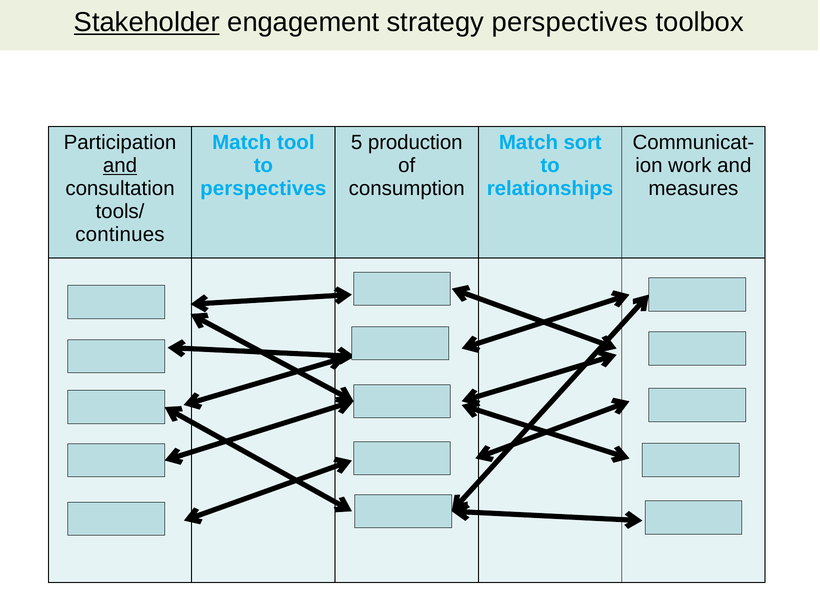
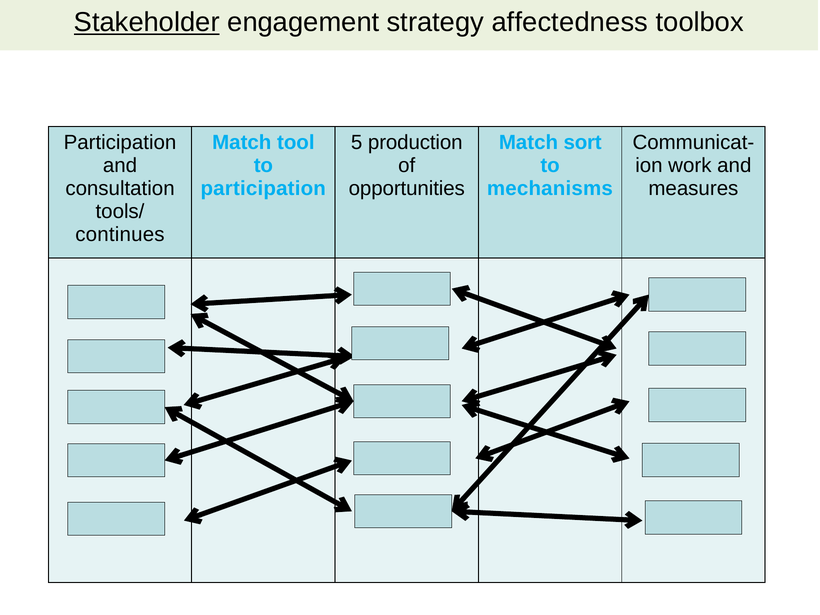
strategy perspectives: perspectives -> affectedness (570, 22)
and underline: present -> none (120, 166)
perspectives: perspectives -> participation (263, 189)
consumption: consumption -> opportunities (407, 189)
relationships: relationships -> mechanisms (550, 189)
